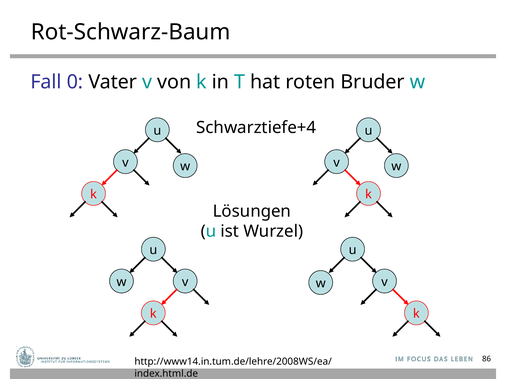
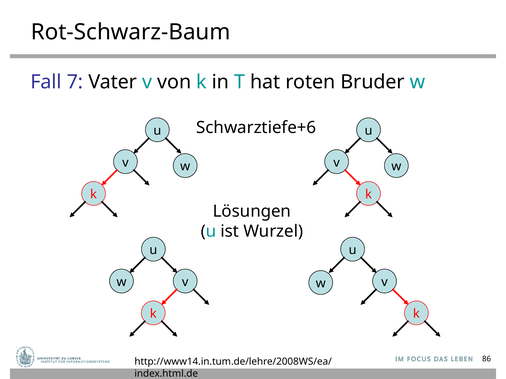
0: 0 -> 7 (75, 82)
Schwarztiefe+4: Schwarztiefe+4 -> Schwarztiefe+6 (256, 128)
